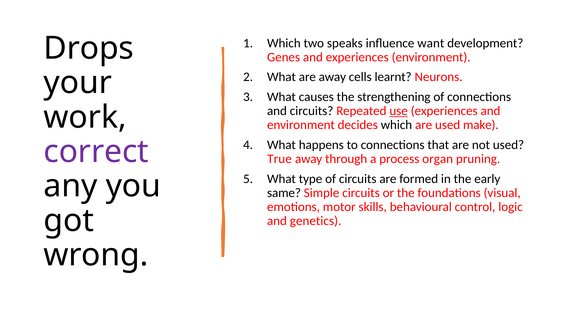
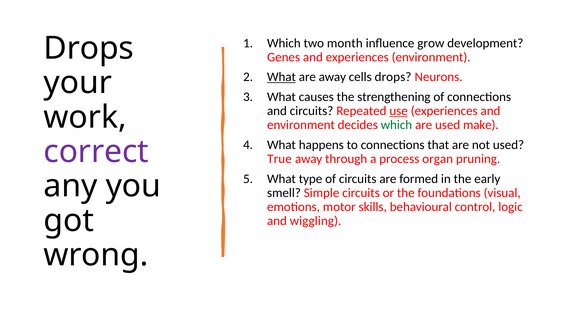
speaks: speaks -> month (345, 43)
want: want -> grow (431, 43)
What underline: none -> present (281, 77)
cells learnt: learnt -> drops (393, 77)
which colour: black -> green (396, 125)
same: same -> smell (284, 193)
genetics: genetics -> wiggling (316, 221)
